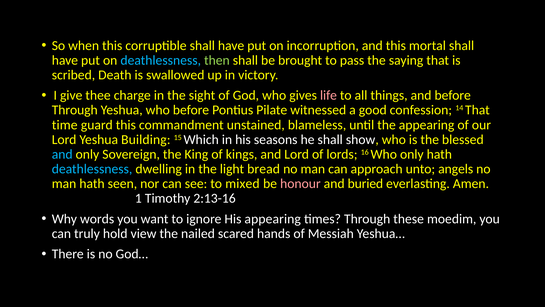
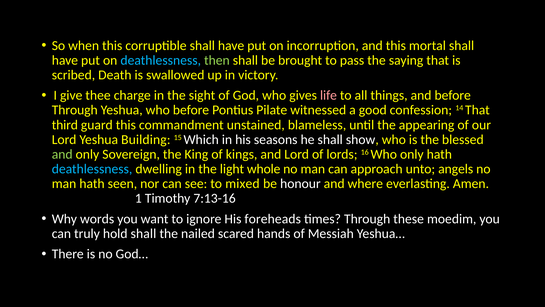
time: time -> third (65, 125)
and colour: light blue -> light green (62, 154)
bread: bread -> whole (264, 169)
honour colour: pink -> white (300, 183)
buried: buried -> where (365, 183)
2:13-16: 2:13-16 -> 7:13-16 (215, 198)
His appearing: appearing -> foreheads (273, 219)
hold view: view -> shall (143, 233)
